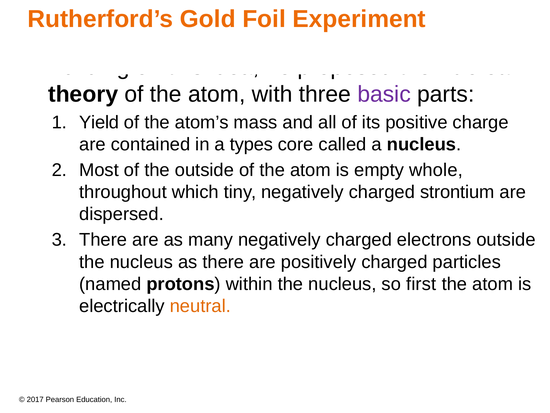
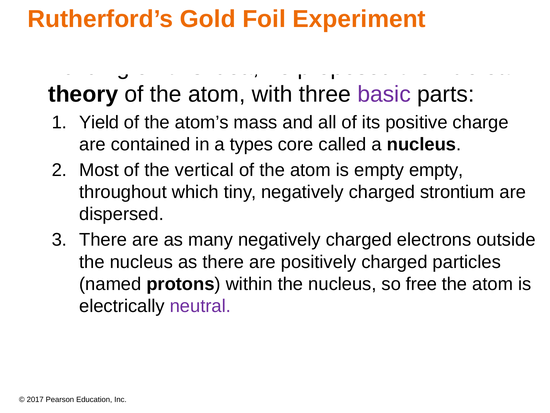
the outside: outside -> vertical (204, 170)
empty whole: whole -> empty (436, 170)
first: first -> free (421, 284)
neutral colour: orange -> purple (200, 306)
